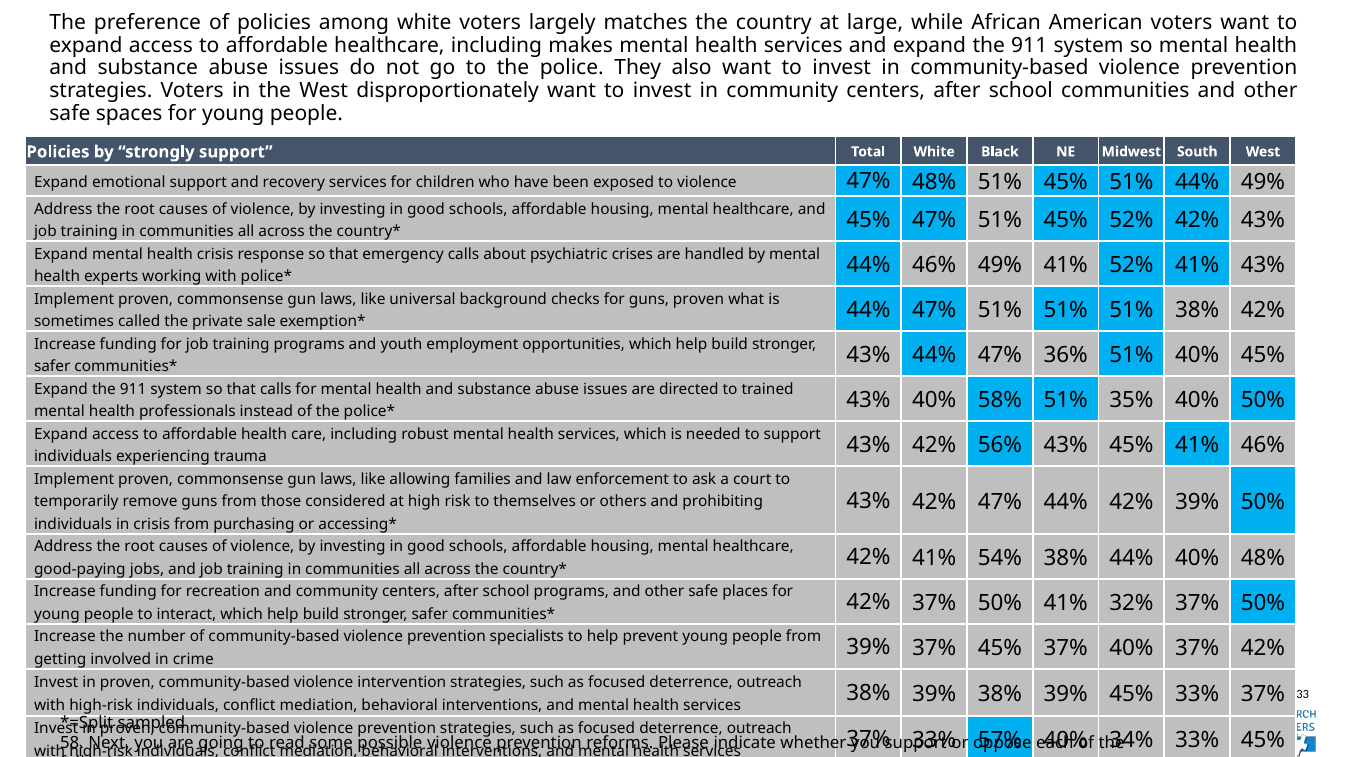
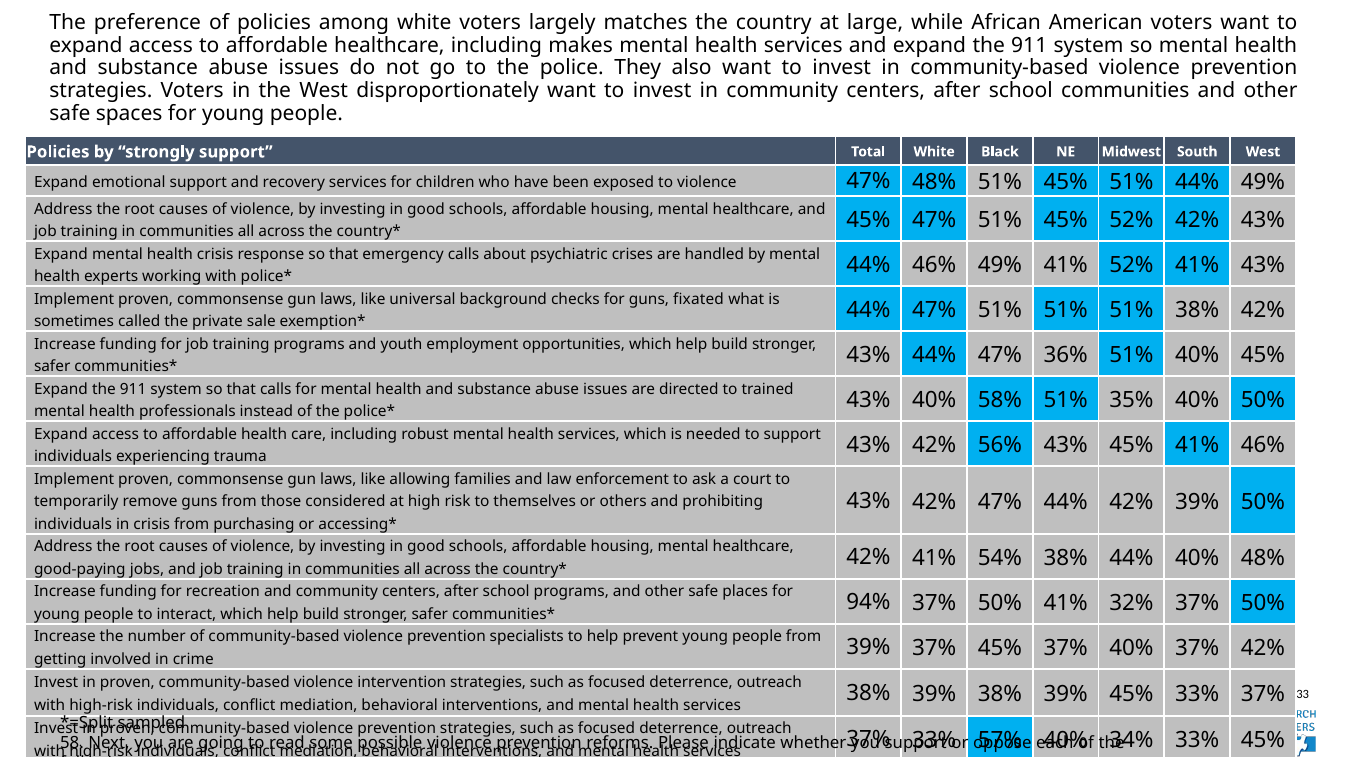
guns proven: proven -> fixated (698, 299)
42%: 42% -> 94% (868, 603)
